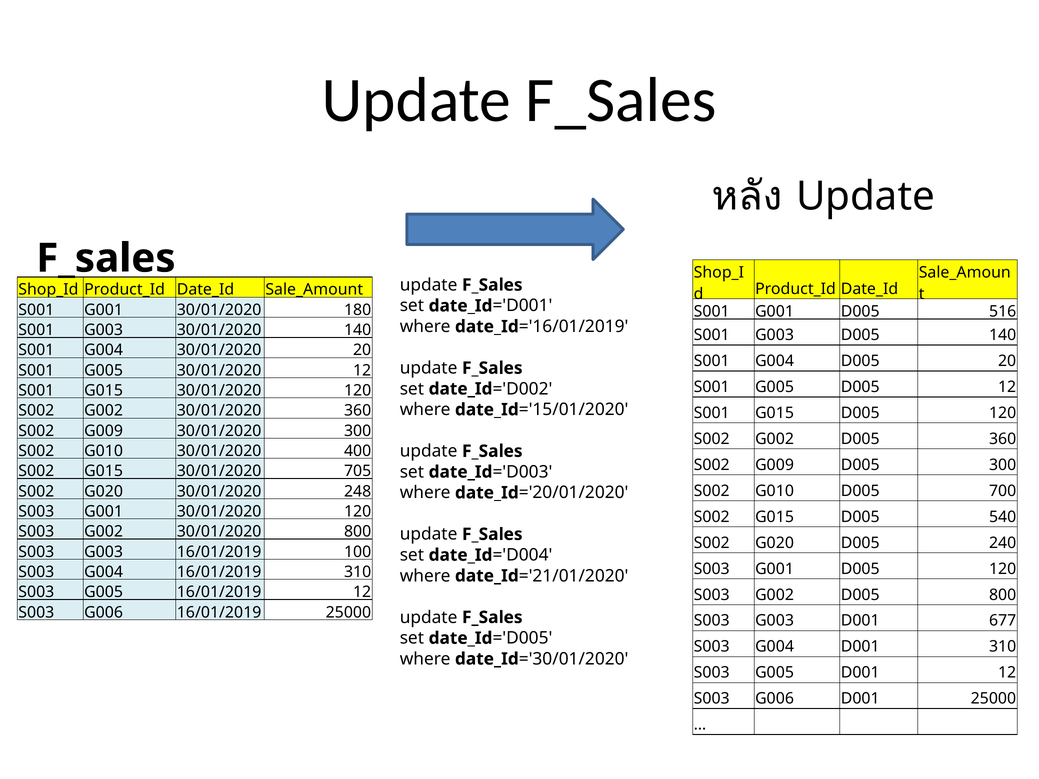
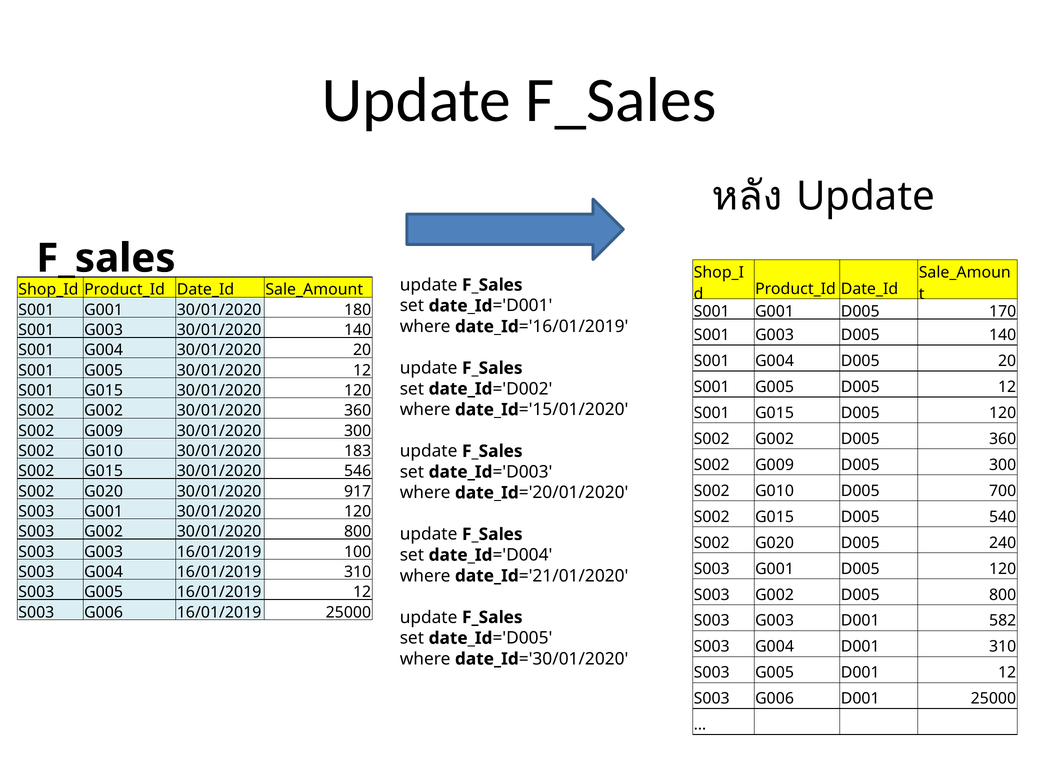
516: 516 -> 170 (1003, 312)
400: 400 -> 183 (358, 451)
705: 705 -> 546 (358, 471)
248: 248 -> 917 (358, 491)
677: 677 -> 582 (1003, 621)
